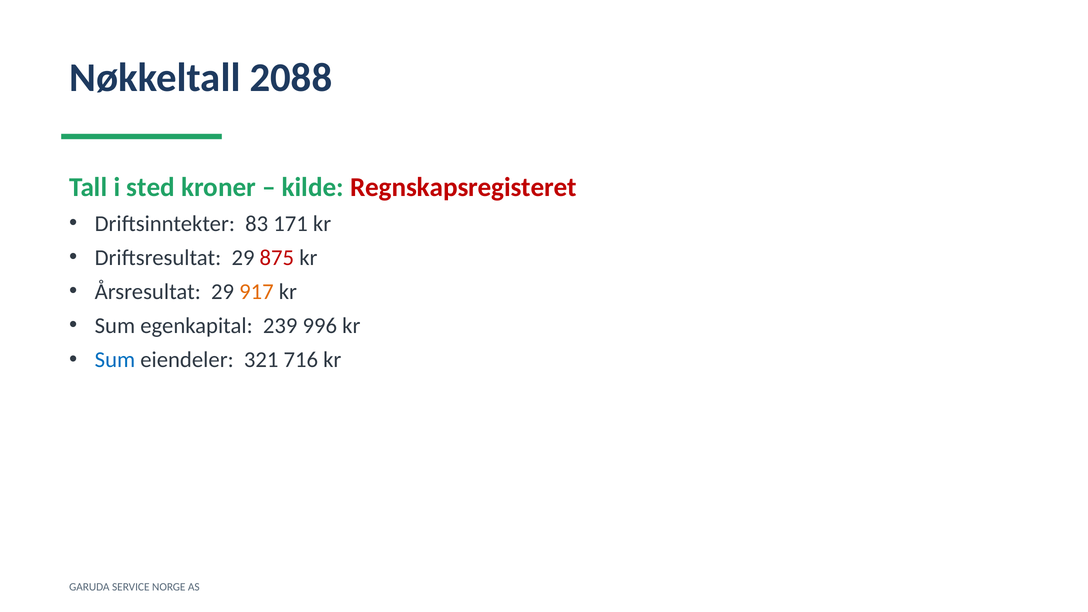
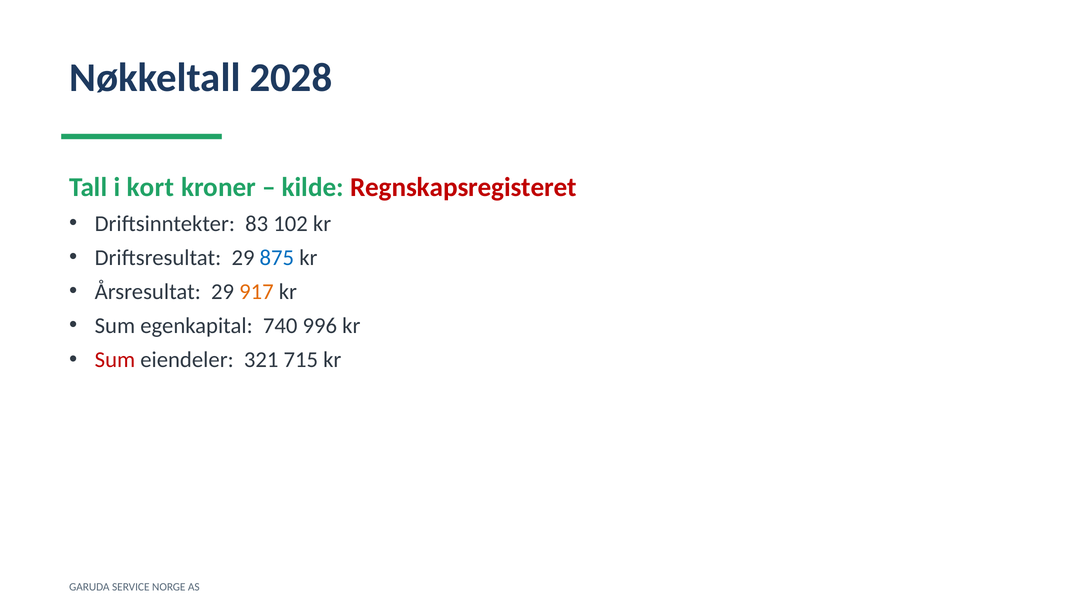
2088: 2088 -> 2028 (291, 78)
sted: sted -> kort (150, 187)
171: 171 -> 102 (291, 224)
875 colour: red -> blue (277, 258)
239: 239 -> 740 (280, 326)
Sum colour: blue -> red (115, 360)
716: 716 -> 715 (301, 360)
